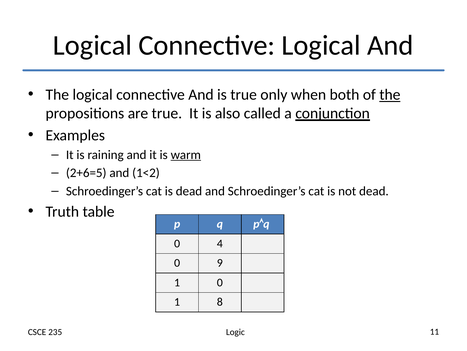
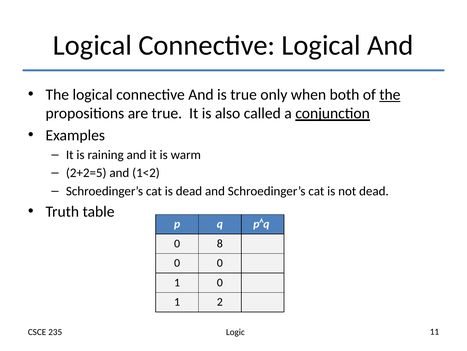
warm underline: present -> none (186, 154)
2+6=5: 2+6=5 -> 2+2=5 (86, 173)
4: 4 -> 8 (220, 243)
0 9: 9 -> 0 (220, 263)
8: 8 -> 2 (220, 301)
